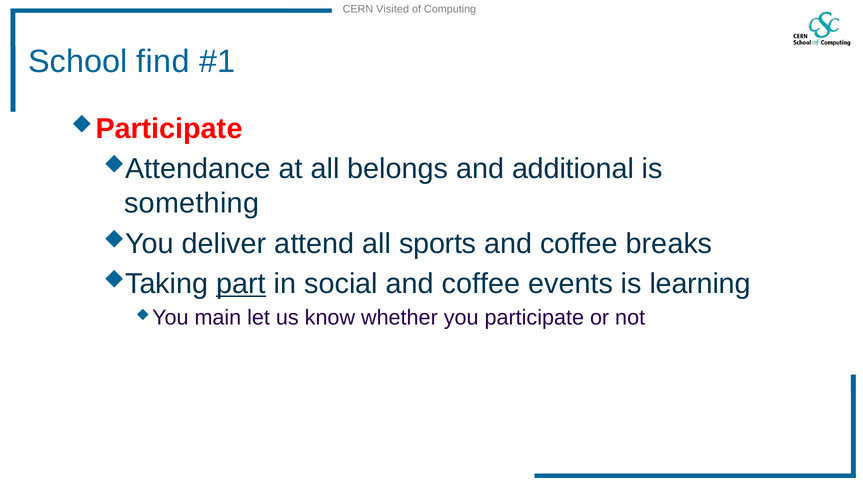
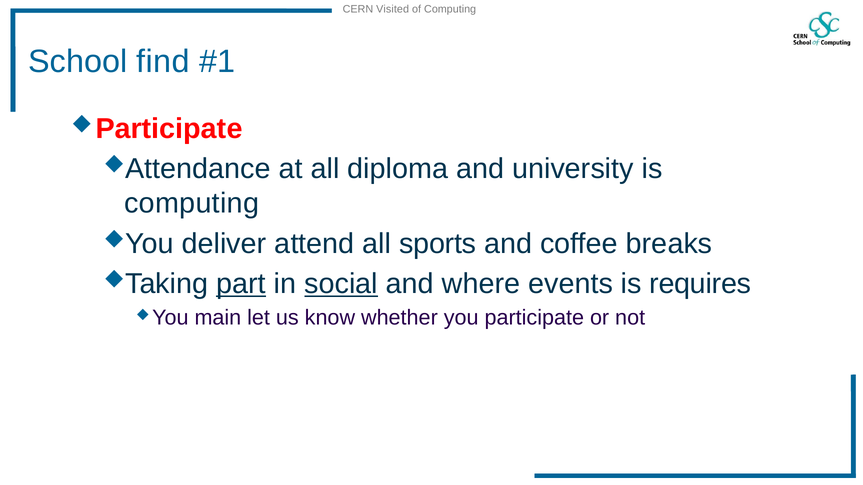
belongs: belongs -> diploma (398, 169)
additional: additional -> university (573, 169)
something: something -> computing (192, 204)
social underline: none -> present (341, 284)
coffee: coffee -> where (481, 284)
learning: learning -> requires (700, 284)
